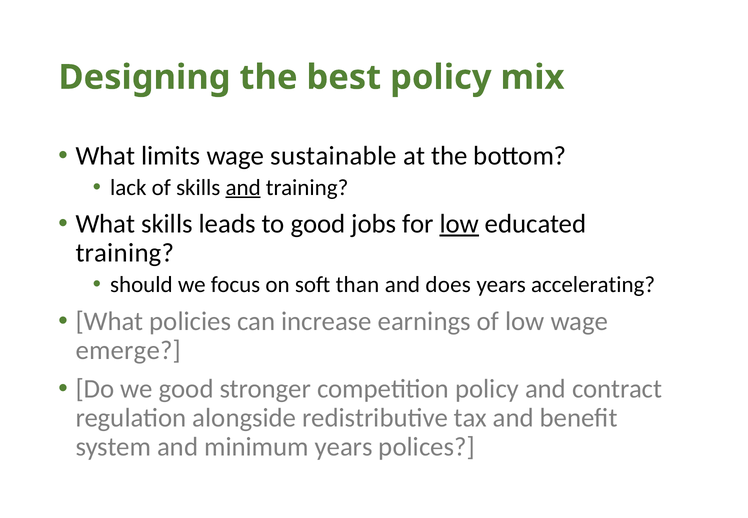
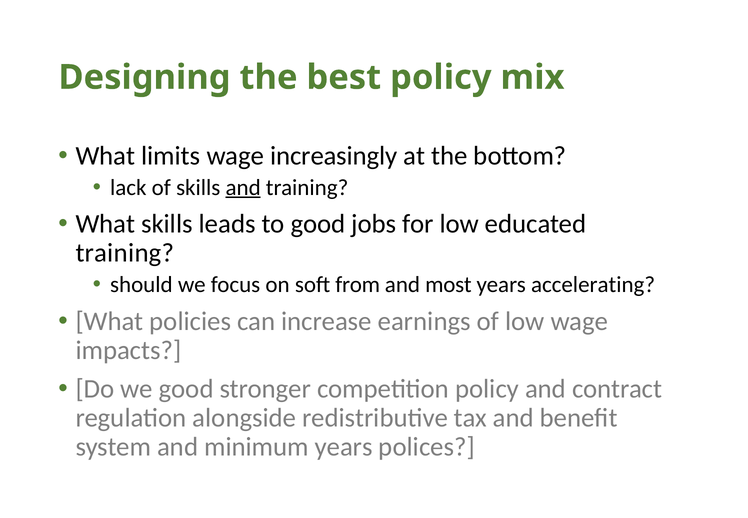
sustainable: sustainable -> increasingly (334, 156)
low underline: present -> none (459, 224)
than: than -> from (358, 285)
does: does -> most (448, 285)
emerge: emerge -> impacts (128, 350)
